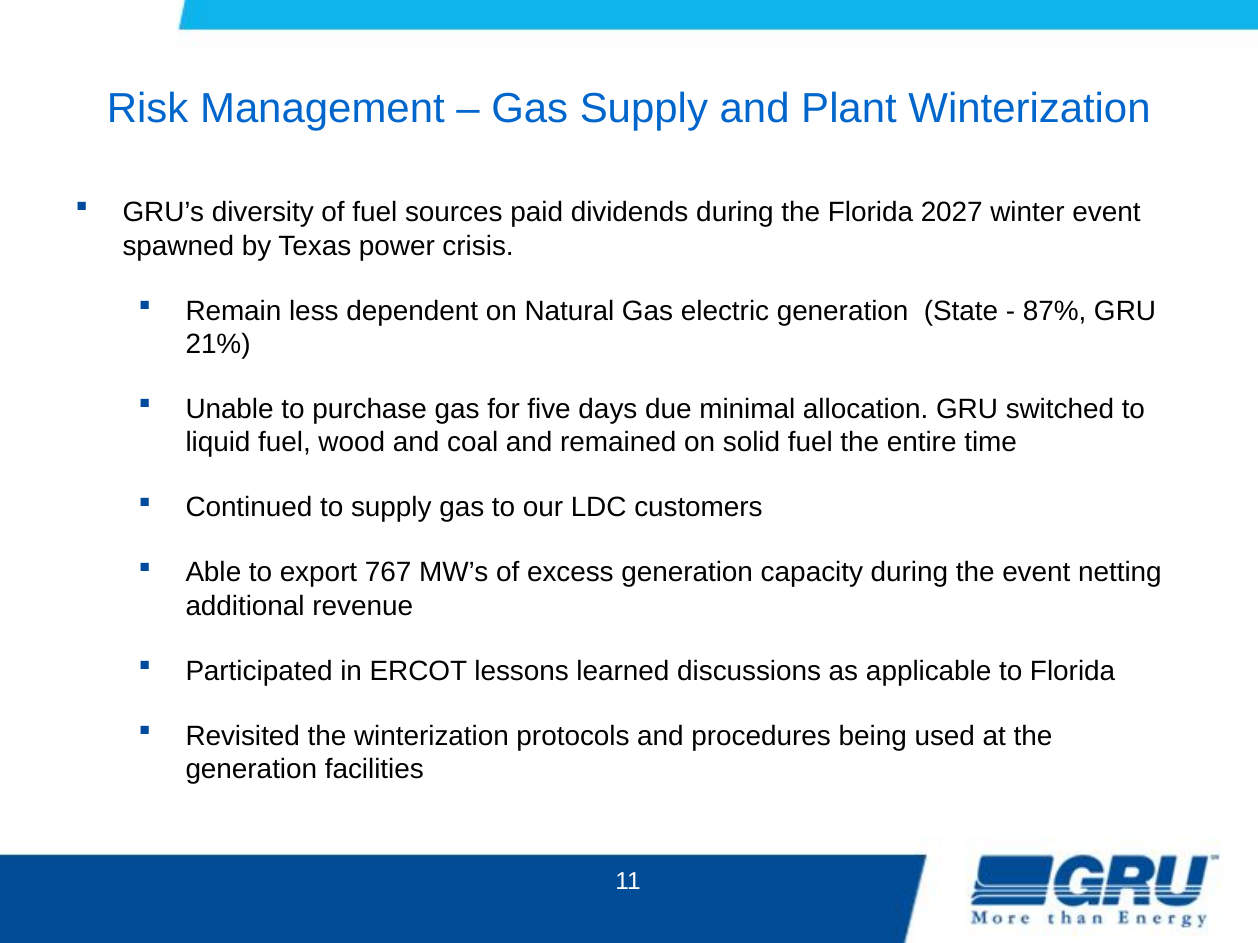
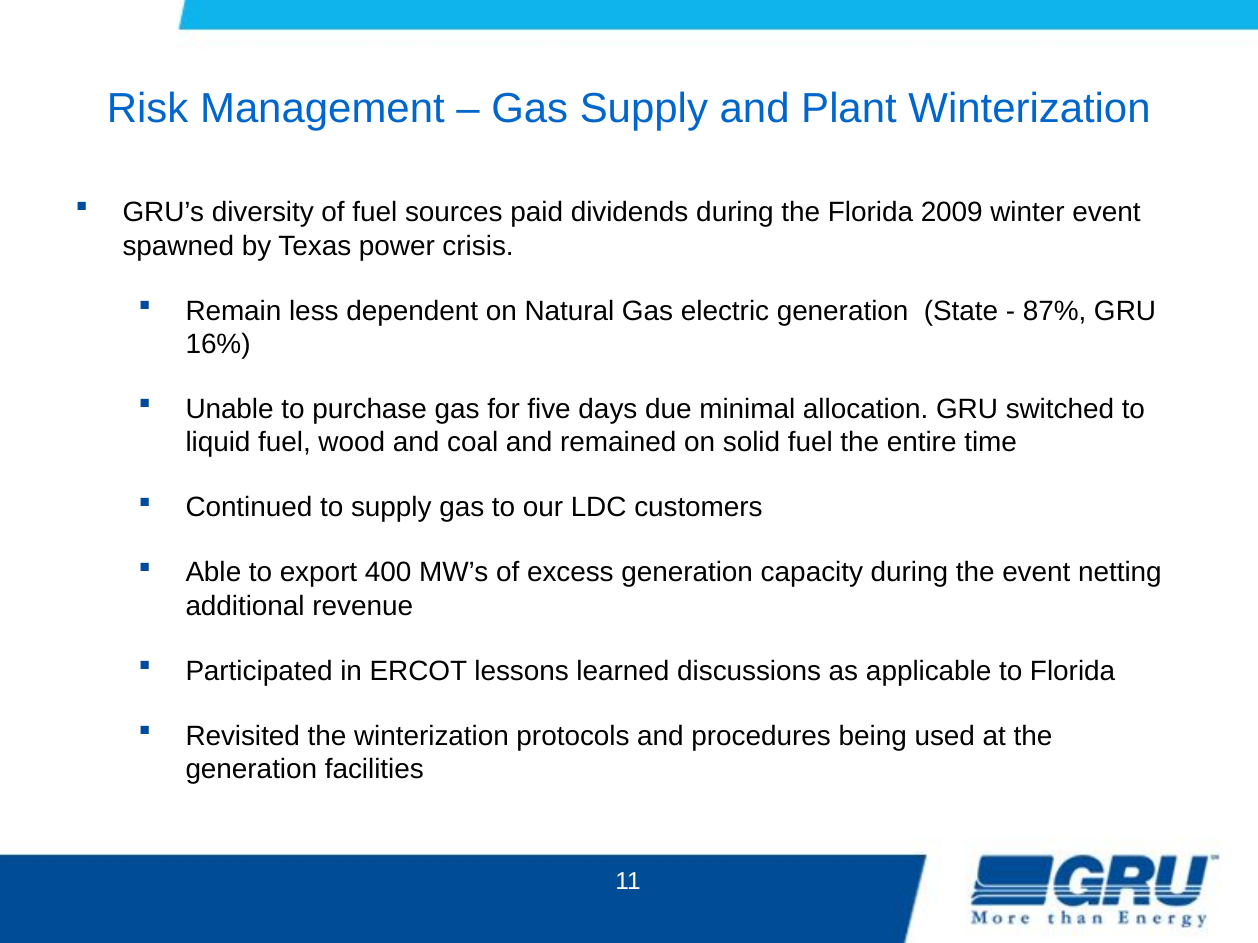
2027: 2027 -> 2009 (952, 212)
21%: 21% -> 16% (218, 345)
767: 767 -> 400 (388, 573)
